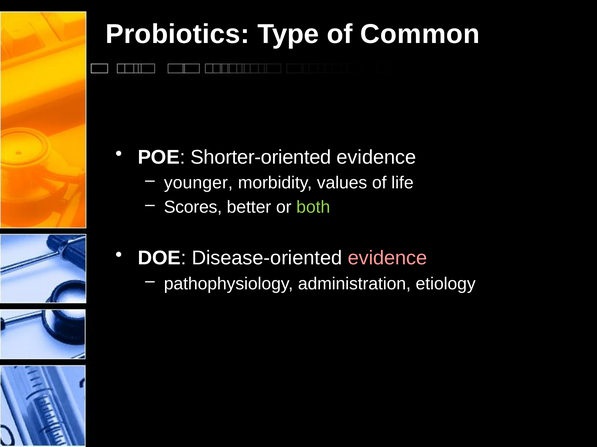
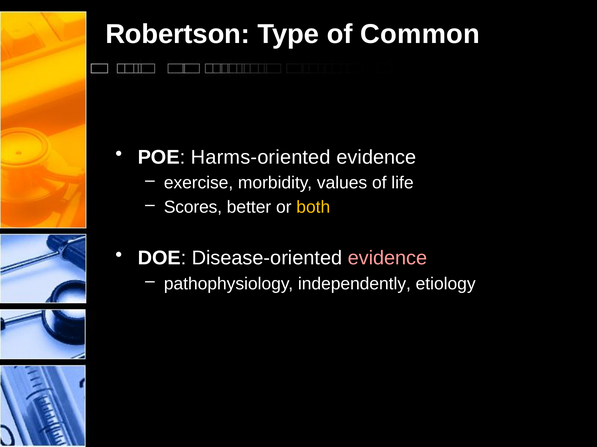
Probiotics: Probiotics -> Robertson (178, 34)
Shorter-oriented: Shorter-oriented -> Harms-oriented (261, 158)
younger: younger -> exercise (199, 183)
both colour: light green -> yellow (313, 208)
administration: administration -> independently (354, 284)
